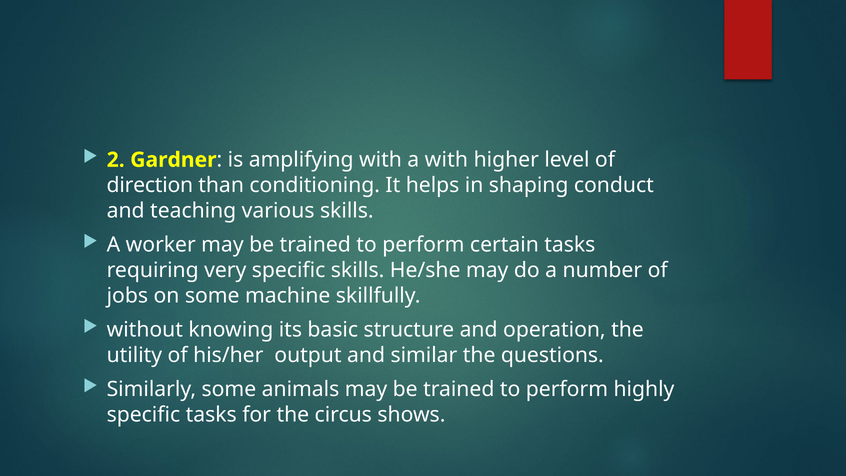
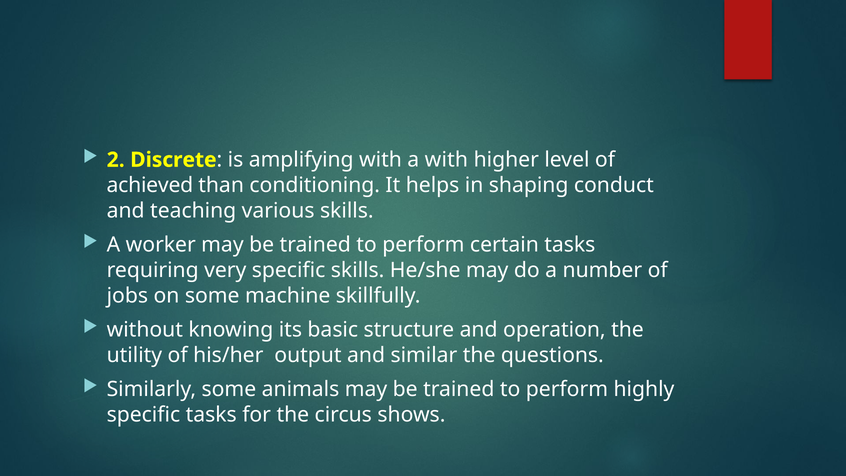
Gardner: Gardner -> Discrete (173, 160)
direction: direction -> achieved (150, 185)
